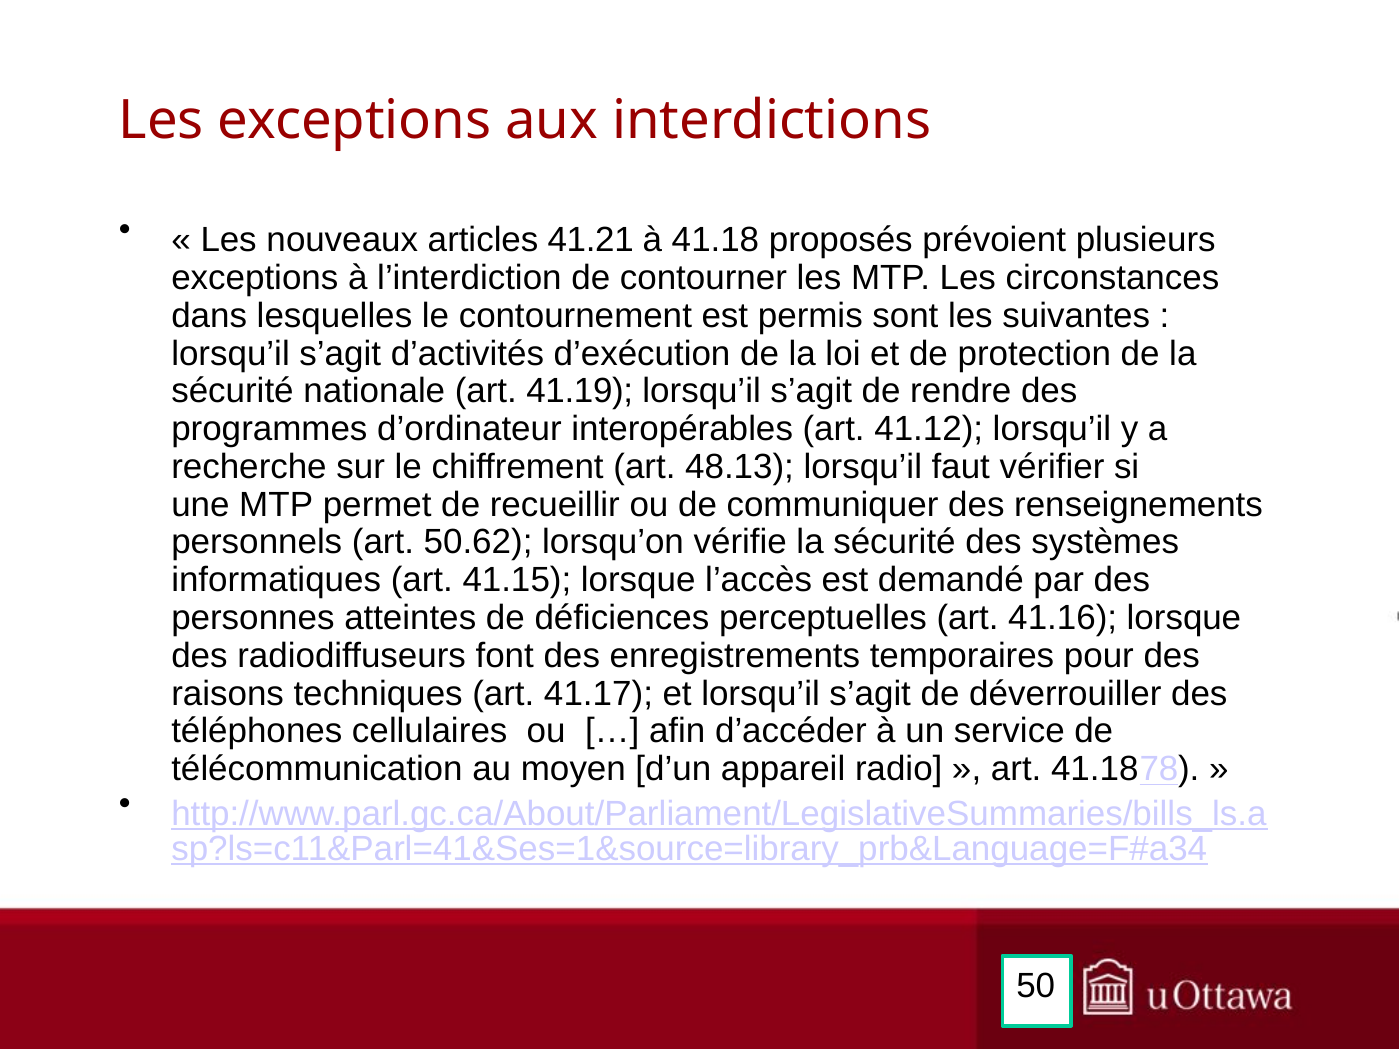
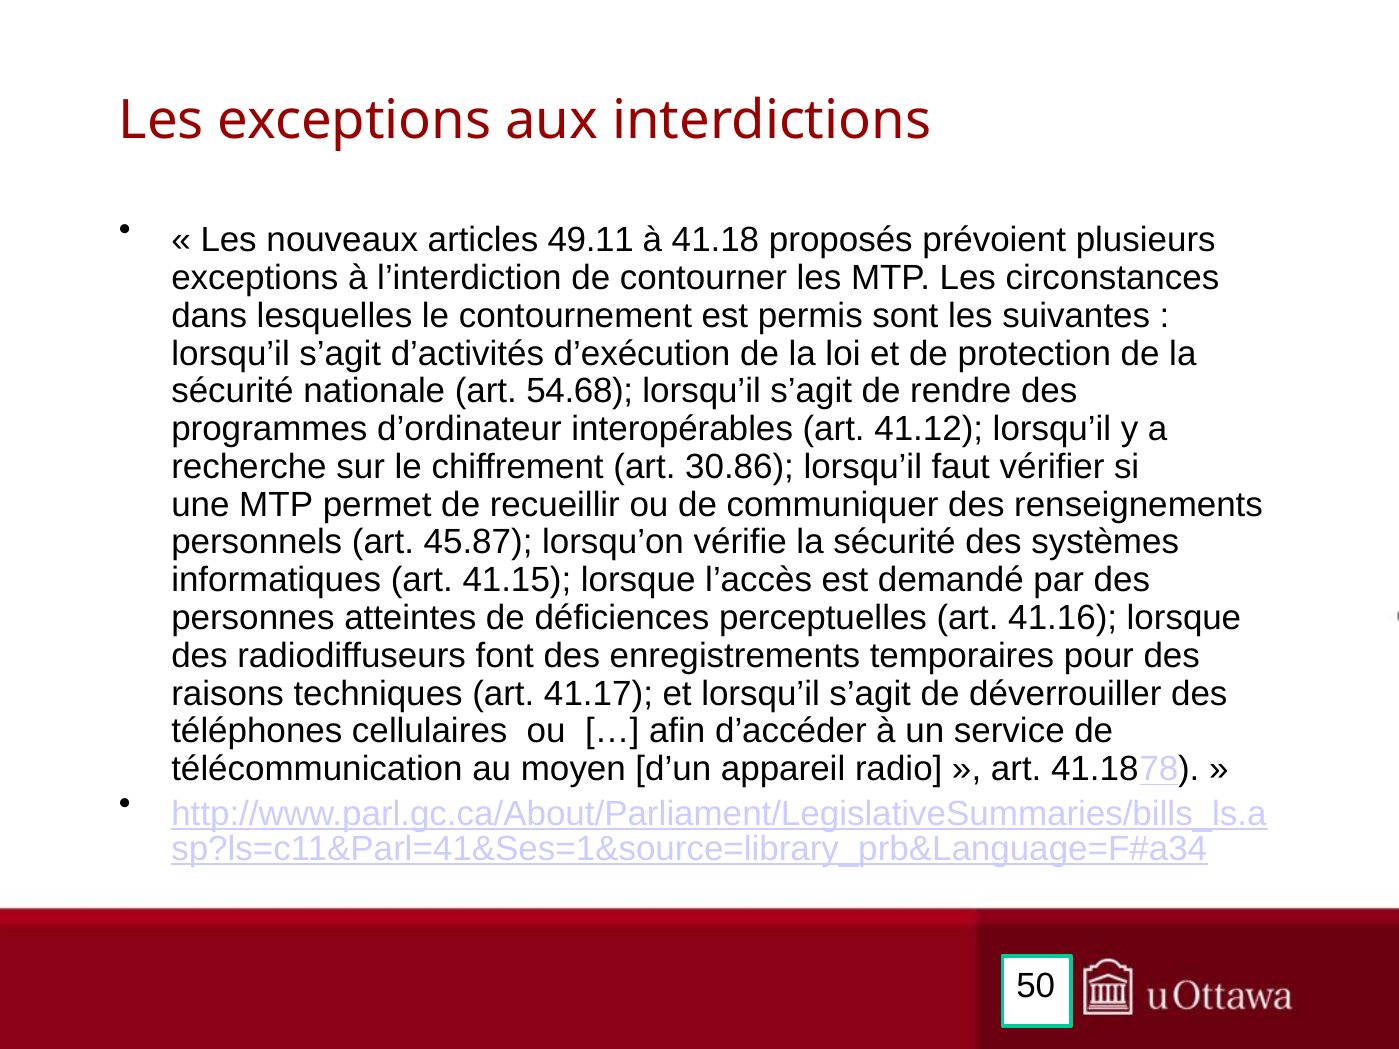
41.21: 41.21 -> 49.11 (591, 240)
41.19: 41.19 -> 54.68 (580, 391)
48.13: 48.13 -> 30.86 (740, 467)
50.62: 50.62 -> 45.87 (478, 543)
